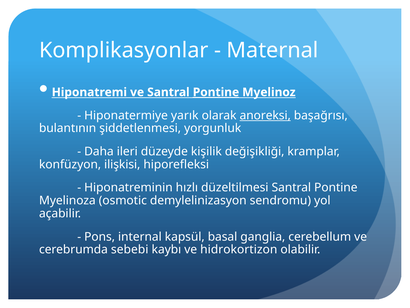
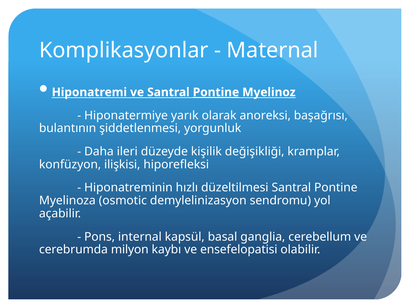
anoreksi underline: present -> none (265, 115)
sebebi: sebebi -> milyon (130, 249)
hidrokortizon: hidrokortizon -> ensefelopatisi (239, 249)
